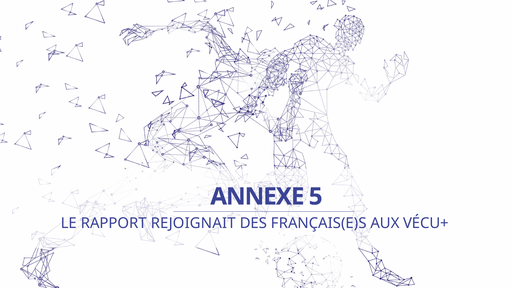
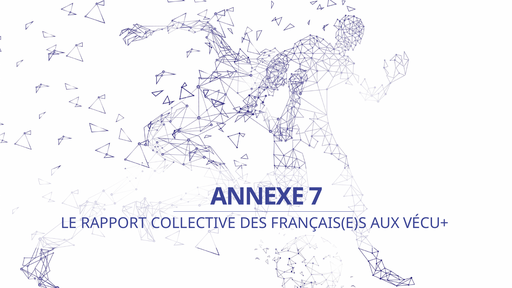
5: 5 -> 7 (316, 197)
REJOIGNAIT: REJOIGNAIT -> COLLECTIVE (193, 223)
